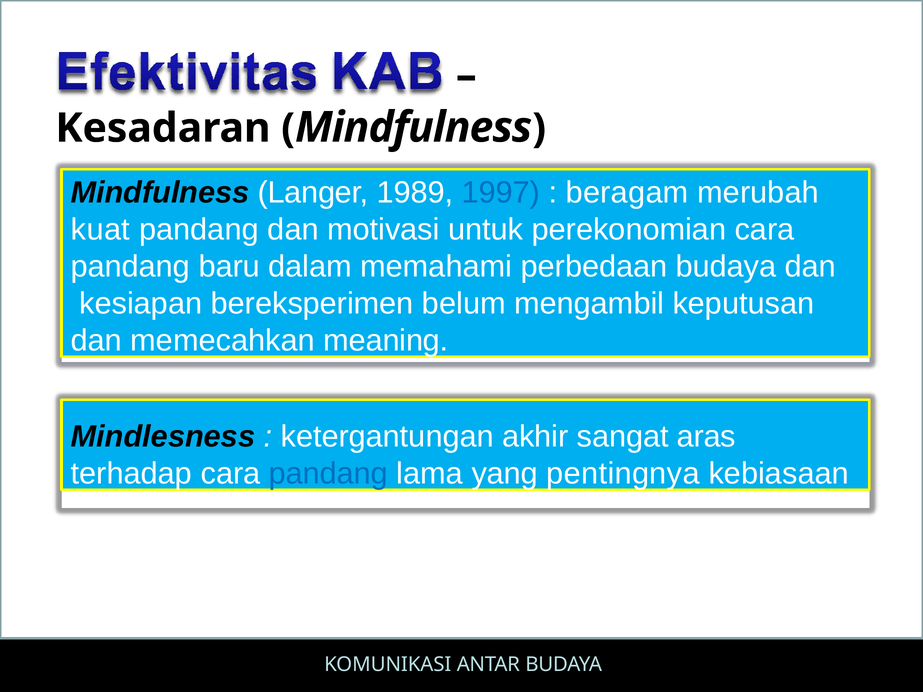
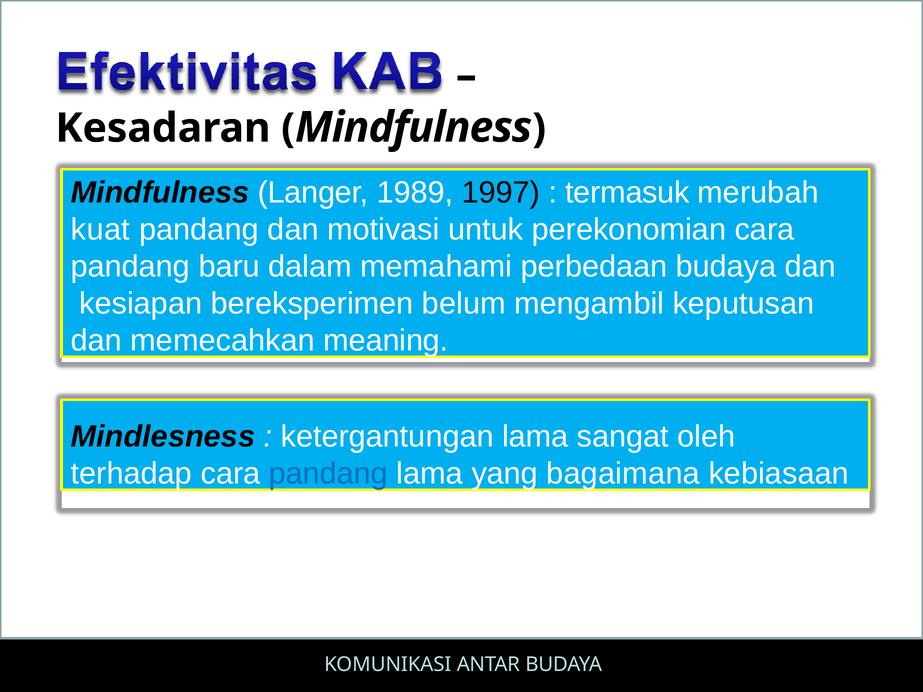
1997 colour: blue -> black (501, 193)
beragam: beragam -> termasuk (627, 193)
ketergantungan akhir: akhir -> lama (535, 437)
aras: aras -> oleh (706, 437)
pentingnya: pentingnya -> bagaimana (623, 474)
